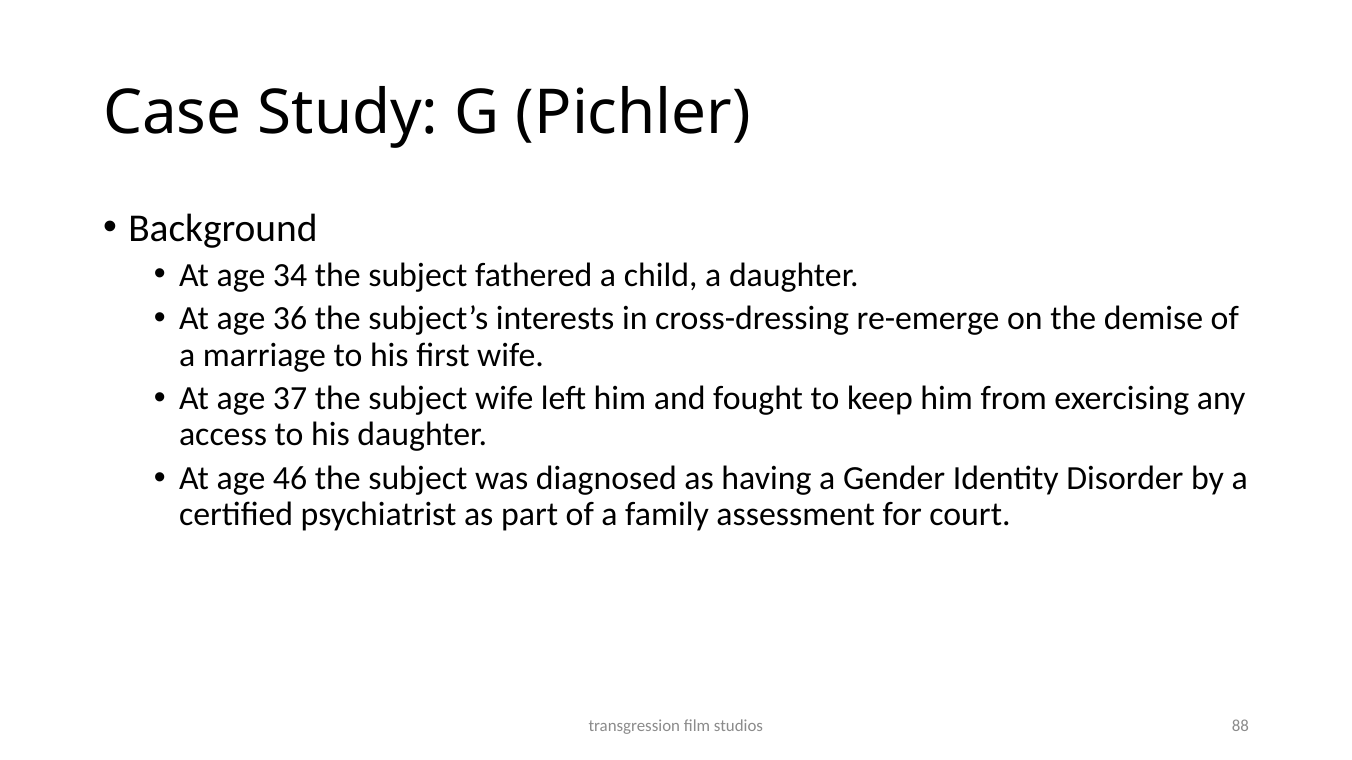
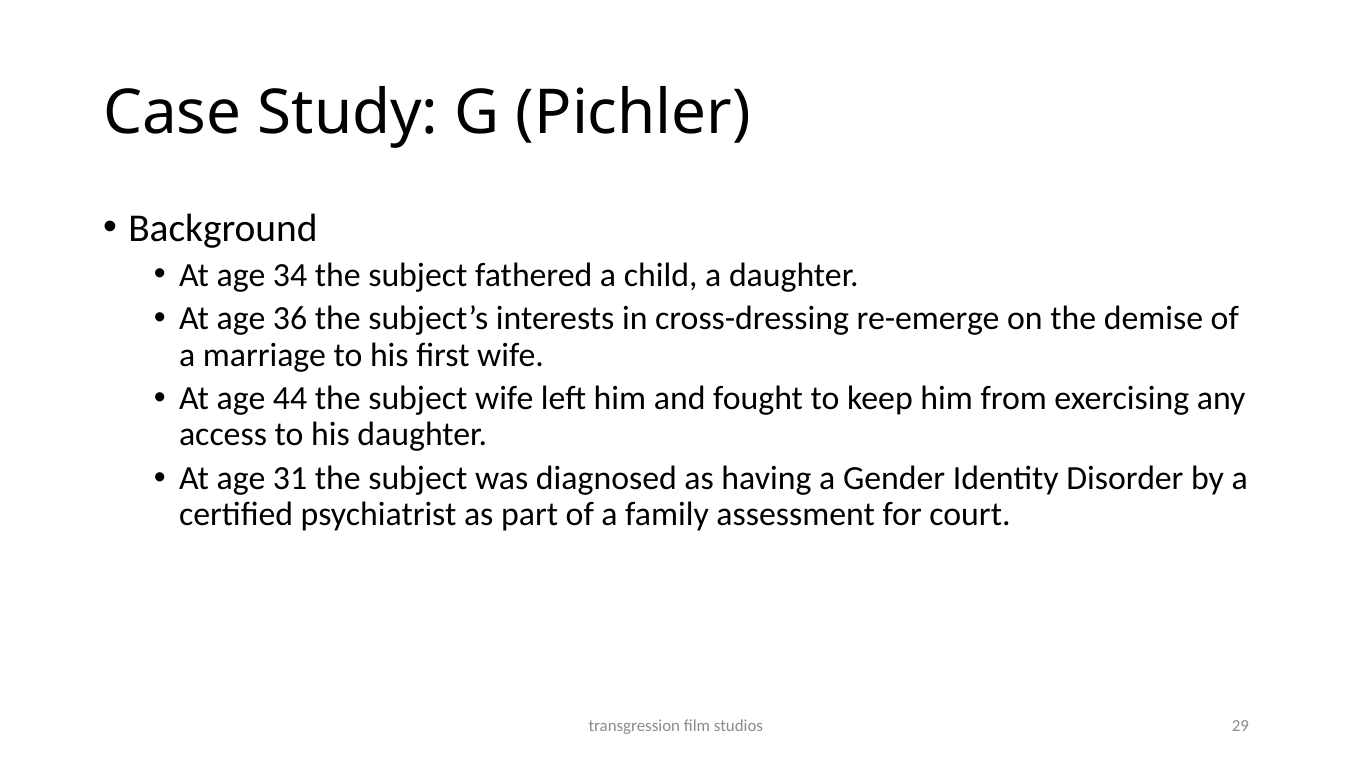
37: 37 -> 44 (290, 399)
46: 46 -> 31 (290, 479)
88: 88 -> 29 (1240, 726)
